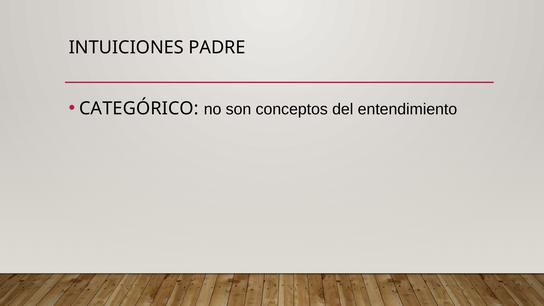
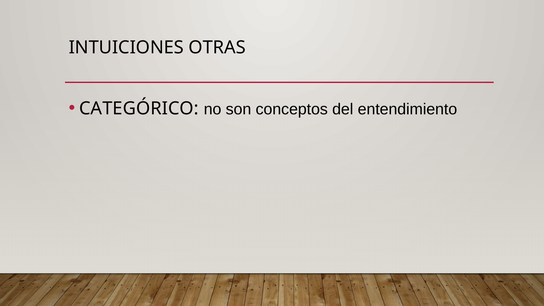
PADRE: PADRE -> OTRAS (217, 48)
